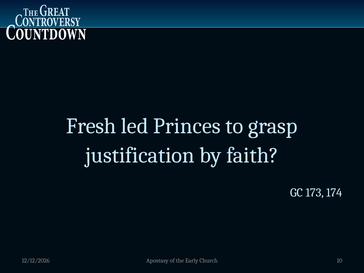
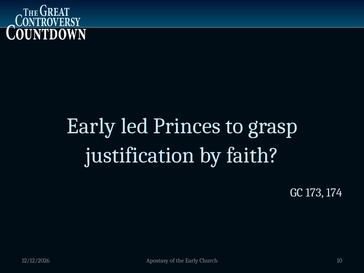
Fresh: Fresh -> Early (91, 126)
